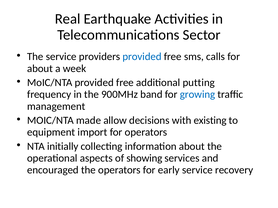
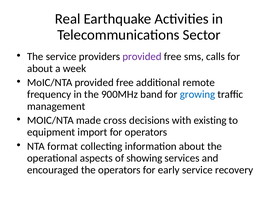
provided colour: blue -> purple (142, 57)
putting: putting -> remote (199, 83)
allow: allow -> cross (115, 121)
initially: initially -> format (63, 147)
